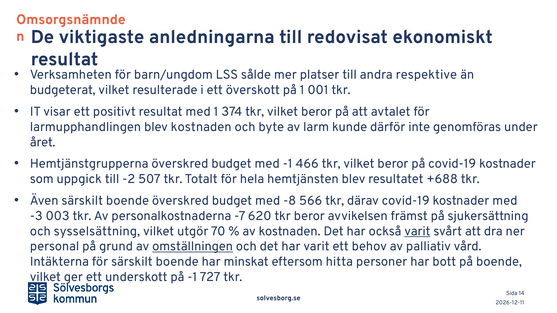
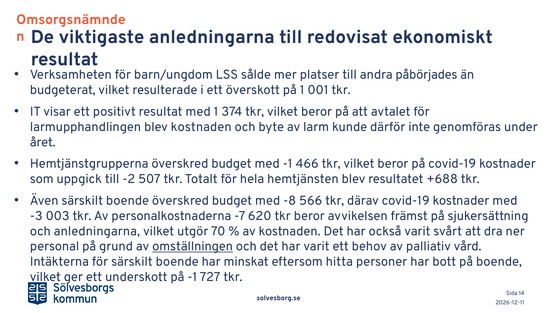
respektive: respektive -> påbörjades (426, 75)
och sysselsättning: sysselsättning -> anledningarna (97, 231)
varit underline: present -> none (417, 231)
